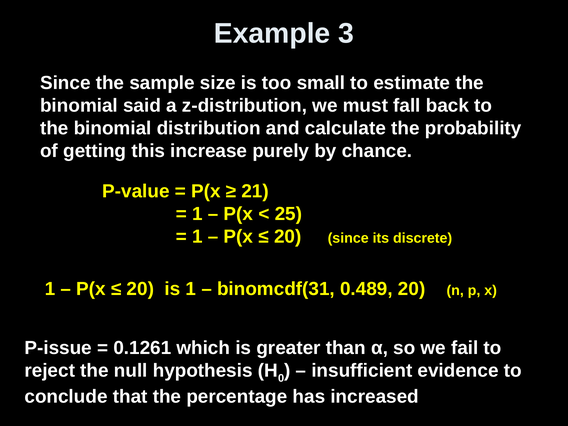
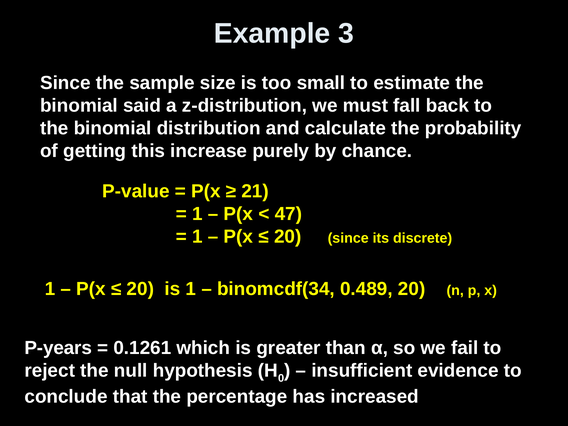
25: 25 -> 47 (288, 214)
binomcdf(31: binomcdf(31 -> binomcdf(34 (276, 289)
P-issue: P-issue -> P-years (58, 348)
